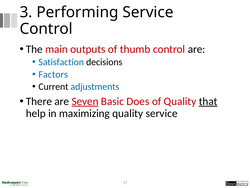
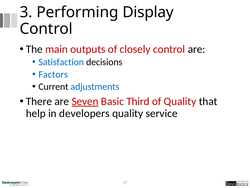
Performing Service: Service -> Display (148, 12)
thumb: thumb -> closely (135, 49)
Does: Does -> Third (138, 101)
that underline: present -> none (208, 101)
maximizing: maximizing -> developers (84, 113)
